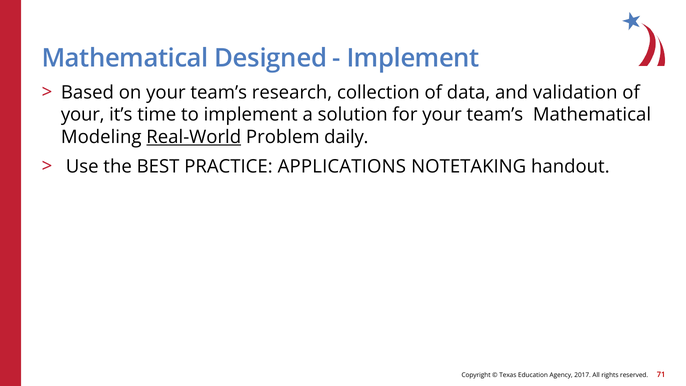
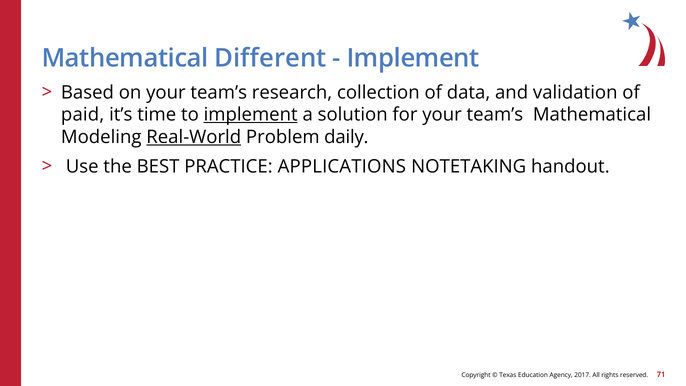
Designed: Designed -> Different (270, 58)
your: your -> paid (83, 115)
implement underline: none -> present (251, 115)
